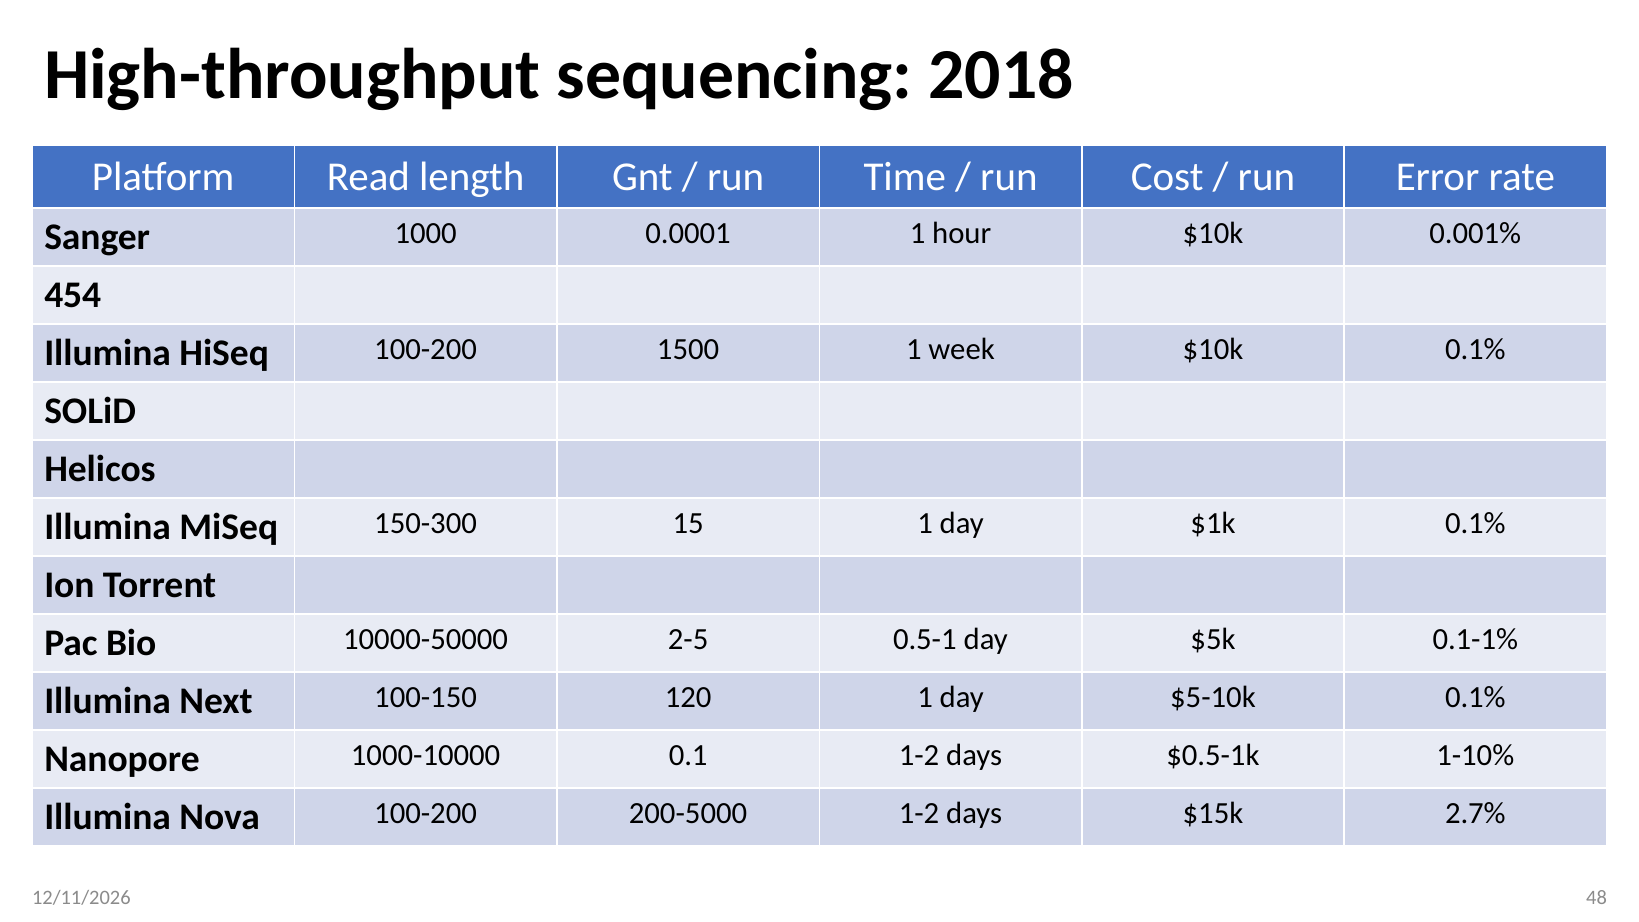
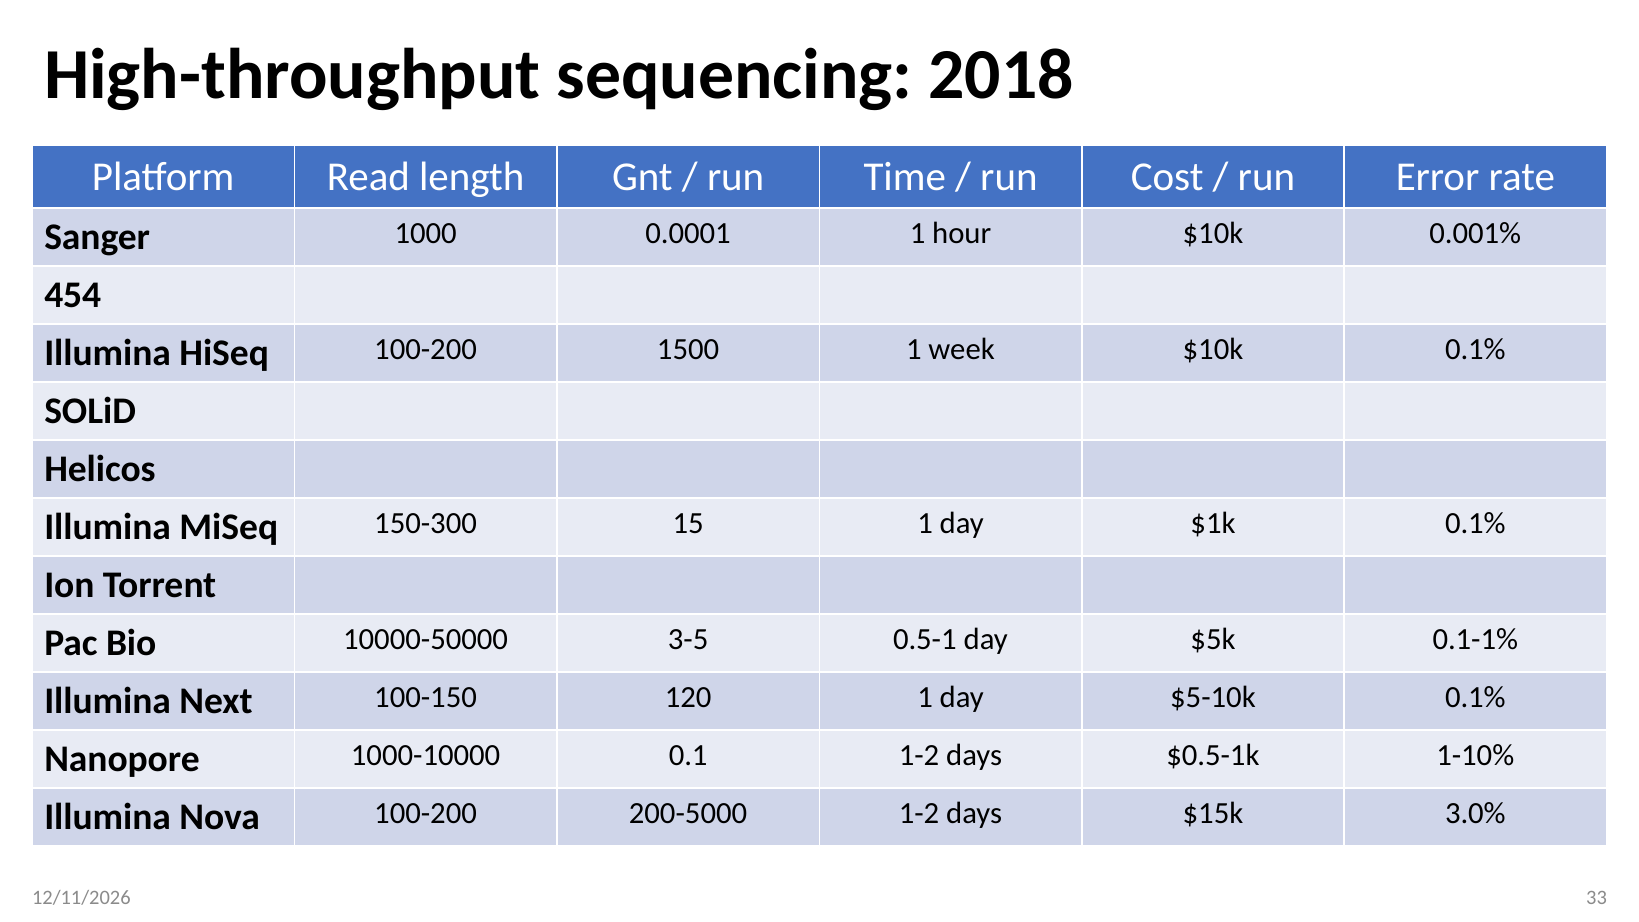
2-5: 2-5 -> 3-5 (688, 639)
2.7%: 2.7% -> 3.0% (1475, 813)
48: 48 -> 33 (1597, 898)
